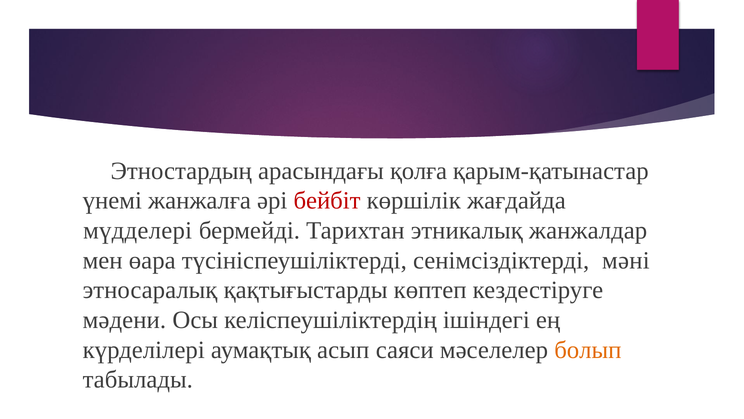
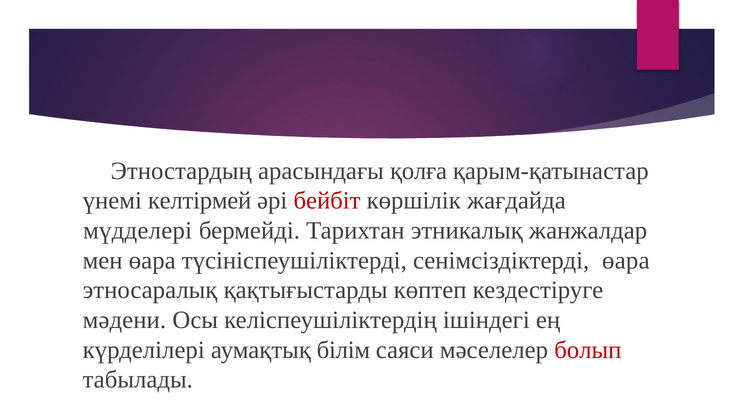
жанжалға: жанжалға -> келтірмей (200, 201)
сенімсіздіктерді мәні: мәні -> өара (626, 260)
асып: асып -> білім (343, 349)
болып colour: orange -> red (588, 349)
